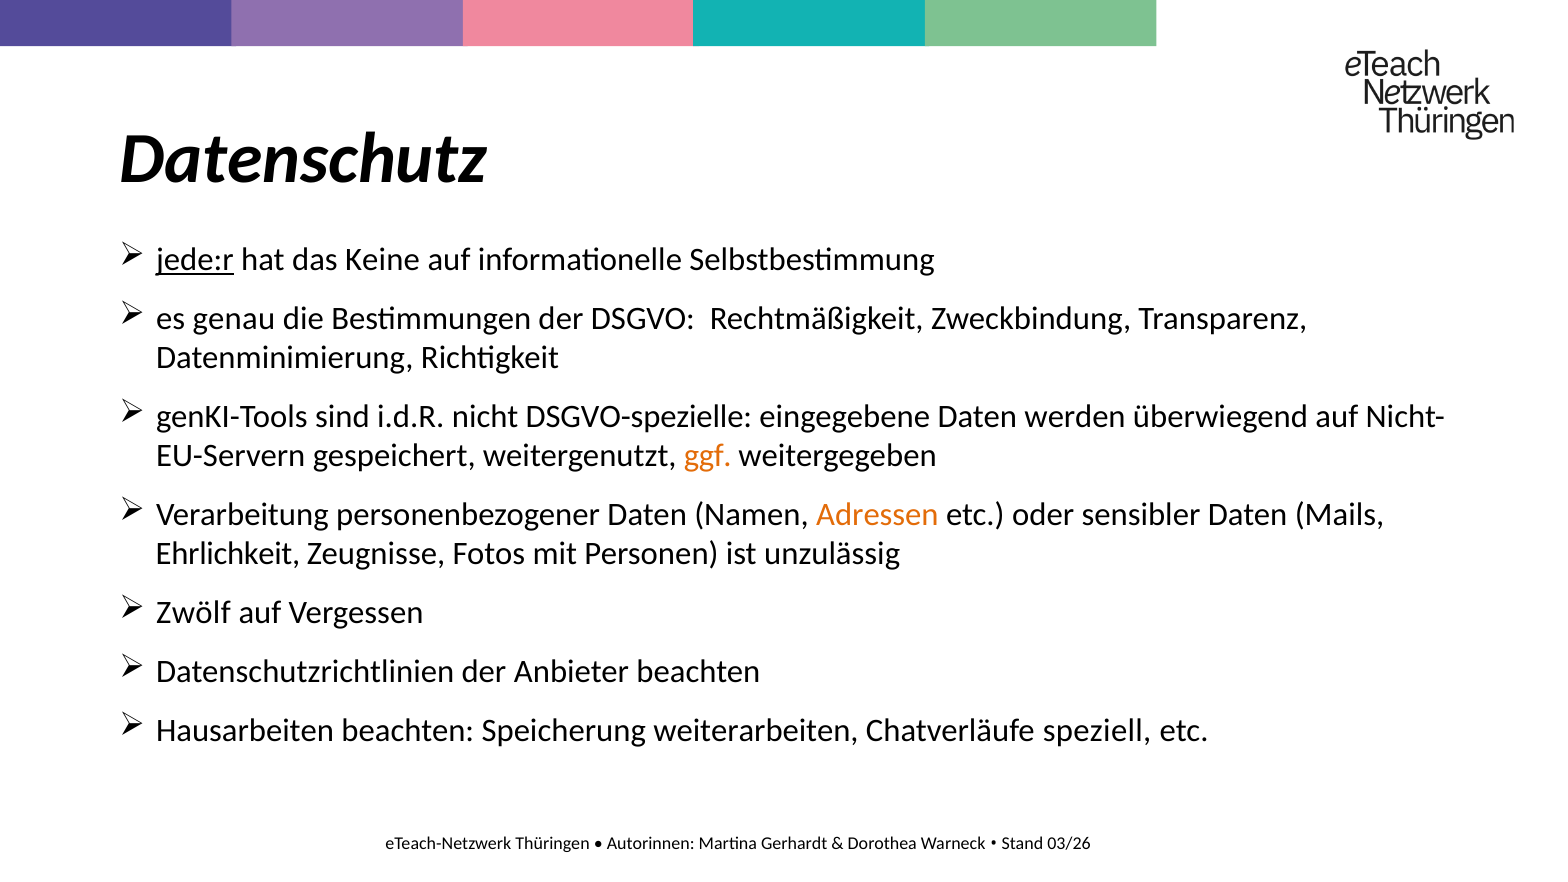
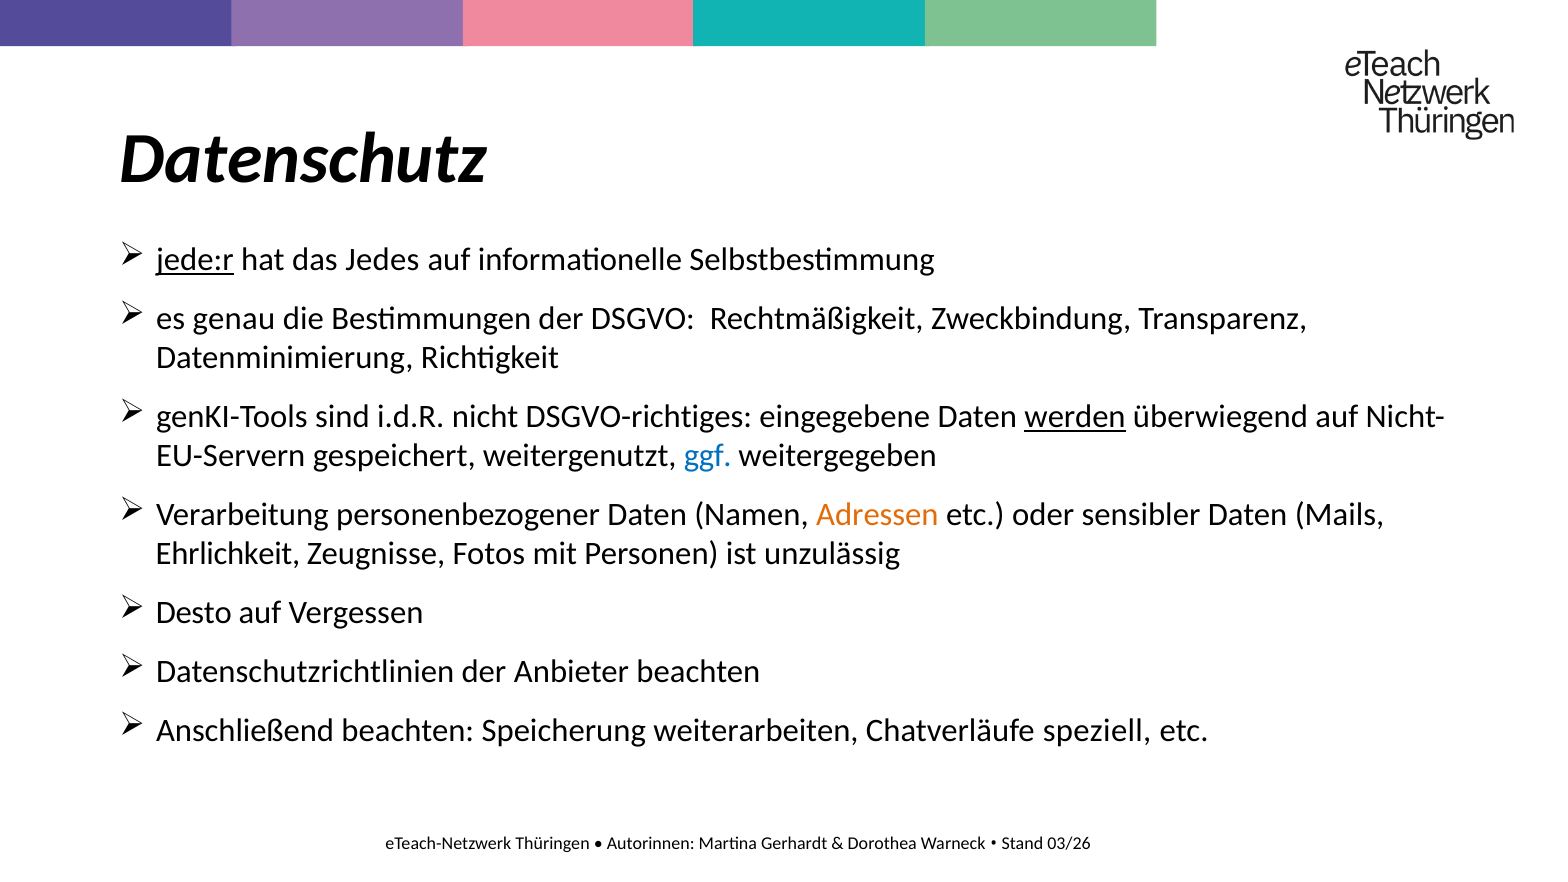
Keine: Keine -> Jedes (382, 260)
DSGVO-spezielle: DSGVO-spezielle -> DSGVO-richtiges (639, 417)
werden underline: none -> present (1075, 417)
ggf colour: orange -> blue (708, 456)
Zwölf: Zwölf -> Desto (194, 613)
Hausarbeiten: Hausarbeiten -> Anschließend (245, 730)
